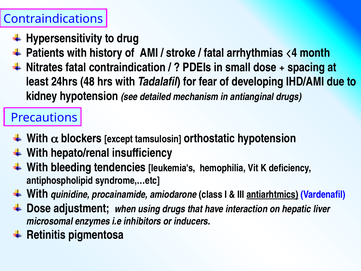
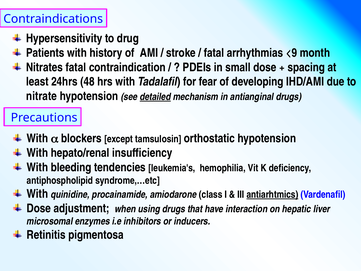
<4: <4 -> <9 (292, 53)
kidney: kidney -> nitrate (42, 96)
detailed underline: none -> present (155, 97)
